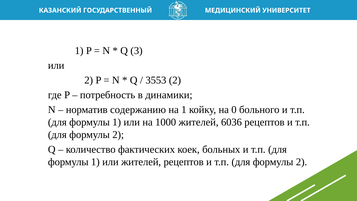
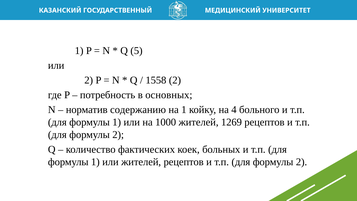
3: 3 -> 5 (137, 51)
3553: 3553 -> 1558 (156, 80)
динамики: динамики -> основных (169, 95)
0: 0 -> 4 (234, 110)
6036: 6036 -> 1269 (231, 122)
